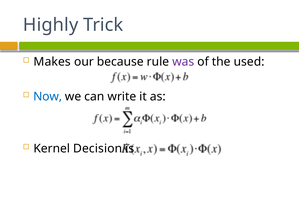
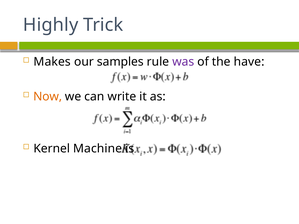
because: because -> samples (120, 62)
used: used -> have (249, 62)
Now colour: blue -> orange (48, 97)
Decision: Decision -> Machine (98, 149)
